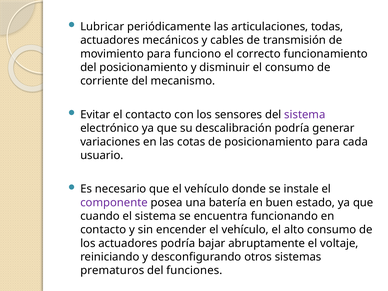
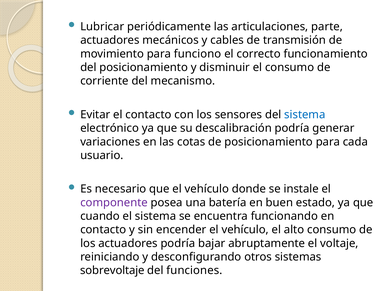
todas: todas -> parte (327, 27)
sistema colour: purple -> blue (305, 115)
prematuros: prematuros -> sobrevoltaje (112, 270)
